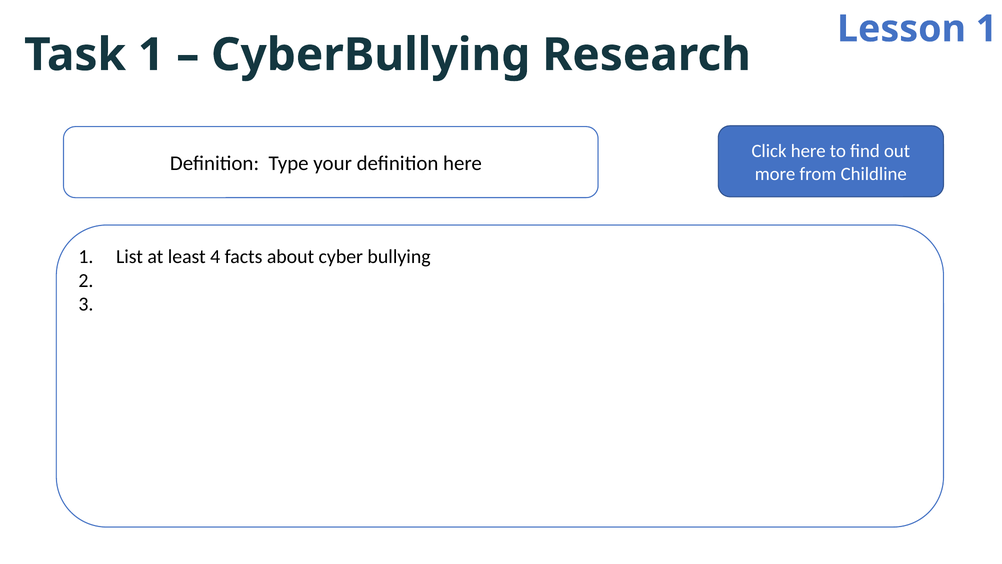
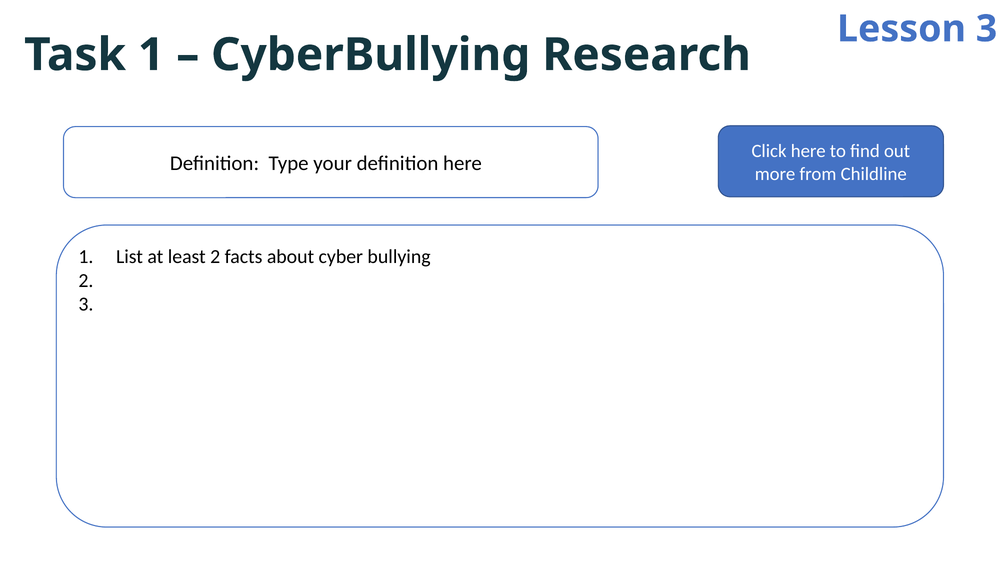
Lesson 1: 1 -> 3 (987, 29)
least 4: 4 -> 2 (215, 257)
